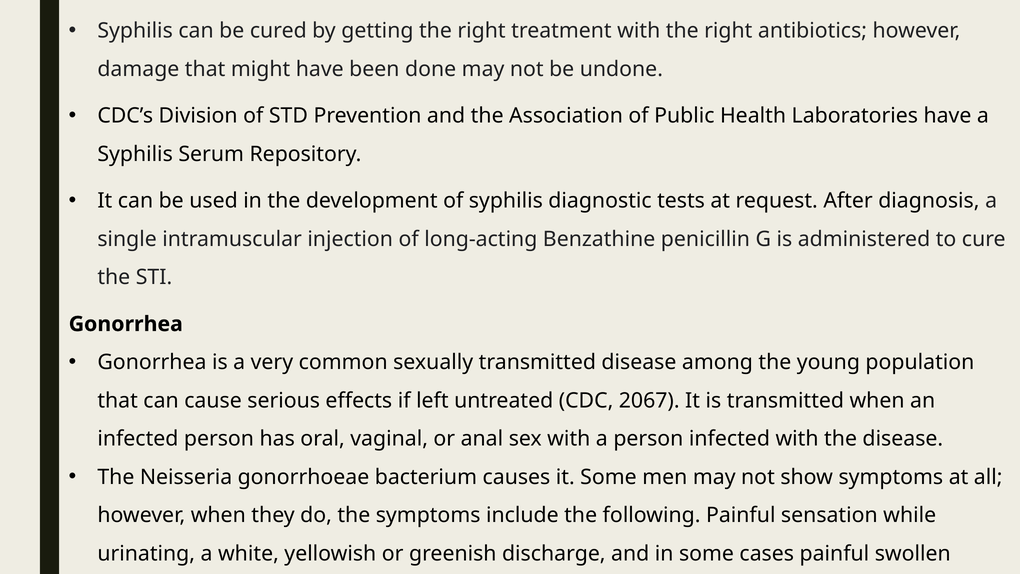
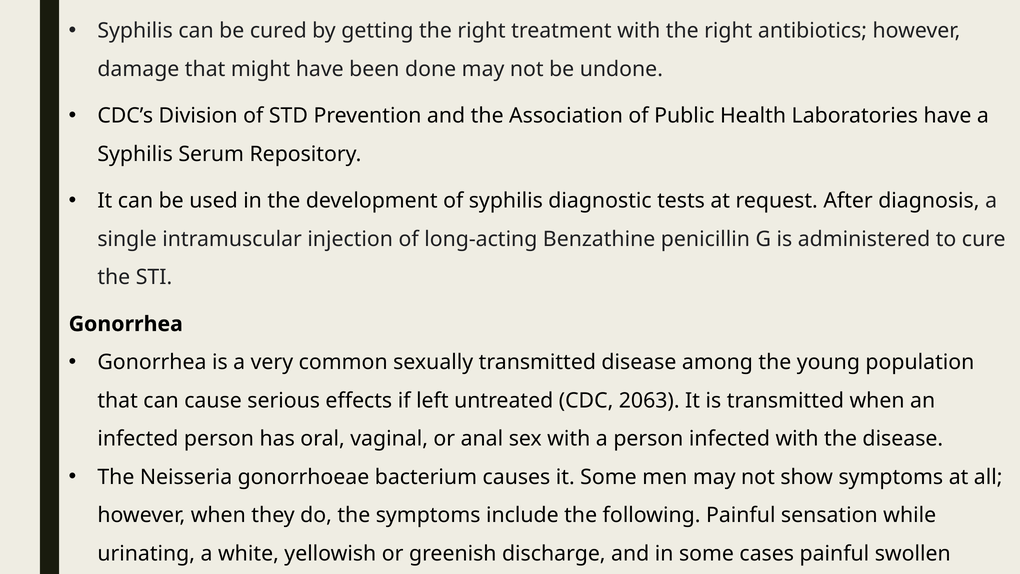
2067: 2067 -> 2063 (649, 400)
